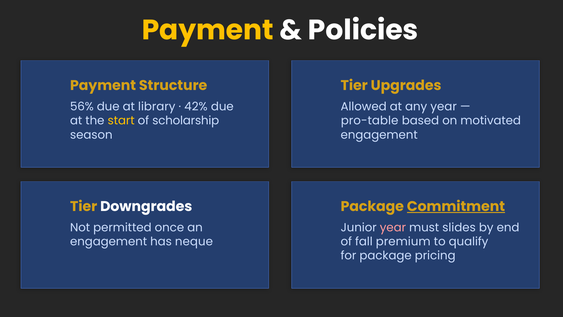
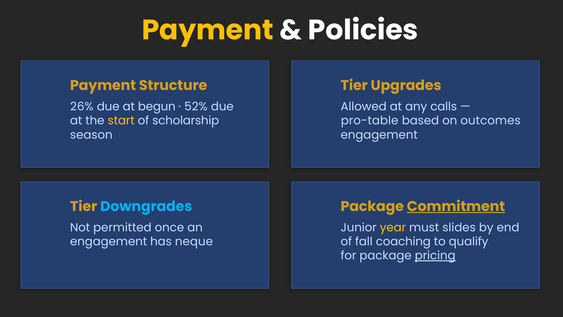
56%: 56% -> 26% (82, 107)
library: library -> begun (157, 107)
42%: 42% -> 52% (196, 107)
any year: year -> calls (444, 107)
motivated: motivated -> outcomes (491, 121)
Downgrades colour: white -> light blue (146, 206)
year colour: pink -> yellow (393, 227)
premium: premium -> coaching (403, 241)
pricing underline: none -> present (435, 256)
